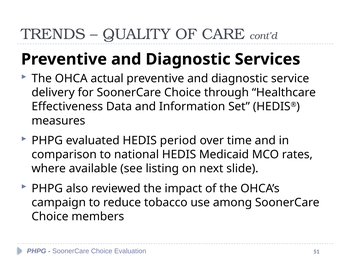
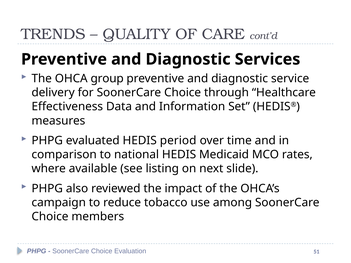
actual: actual -> group (107, 79)
